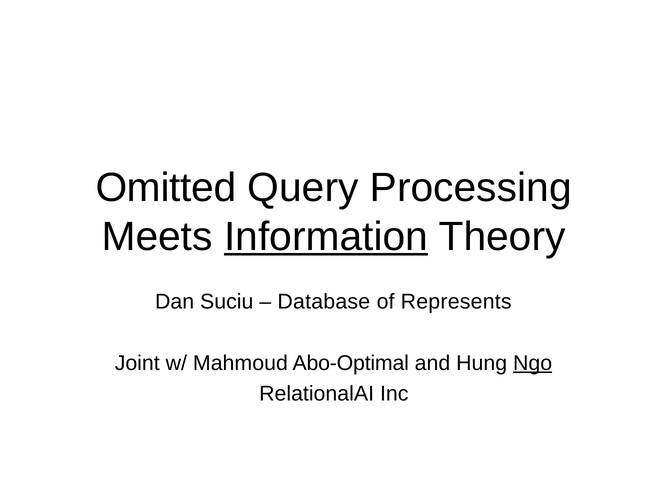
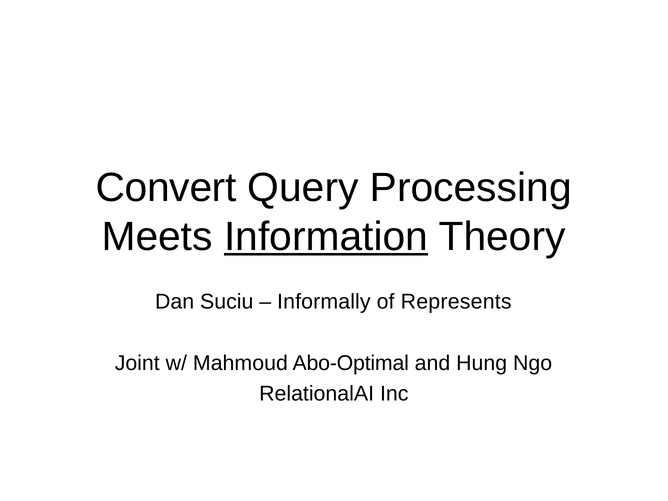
Omitted: Omitted -> Convert (166, 188)
Database: Database -> Informally (324, 302)
Ngo underline: present -> none (533, 363)
